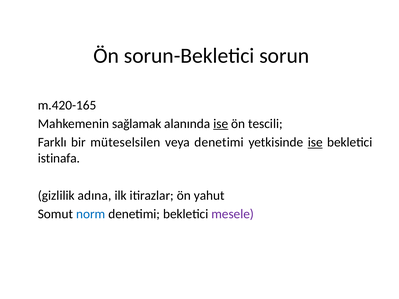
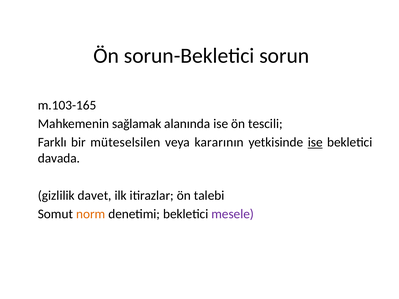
m.420-165: m.420-165 -> m.103-165 (67, 105)
ise underline: present -> none (221, 124)
veya denetimi: denetimi -> kararının (219, 142)
istinafa: istinafa -> davada (59, 158)
adına: adına -> davet (95, 196)
yahut: yahut -> talebi (209, 196)
norm colour: blue -> orange (91, 214)
